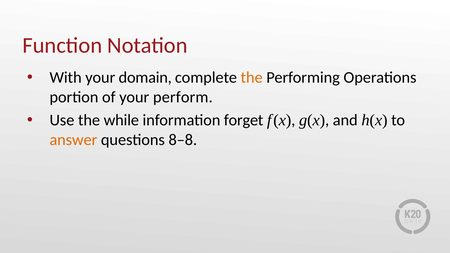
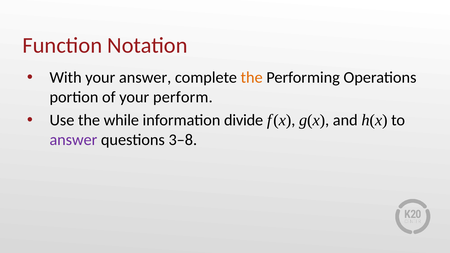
your domain: domain -> answer (145, 78)
forget: forget -> divide (244, 120)
answer colour: orange -> purple (73, 140)
8–8: 8–8 -> 3–8 (183, 140)
